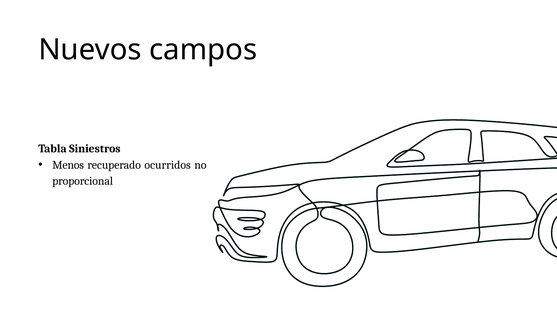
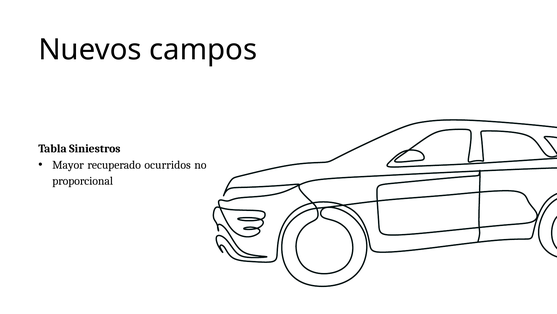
Menos: Menos -> Mayor (68, 164)
